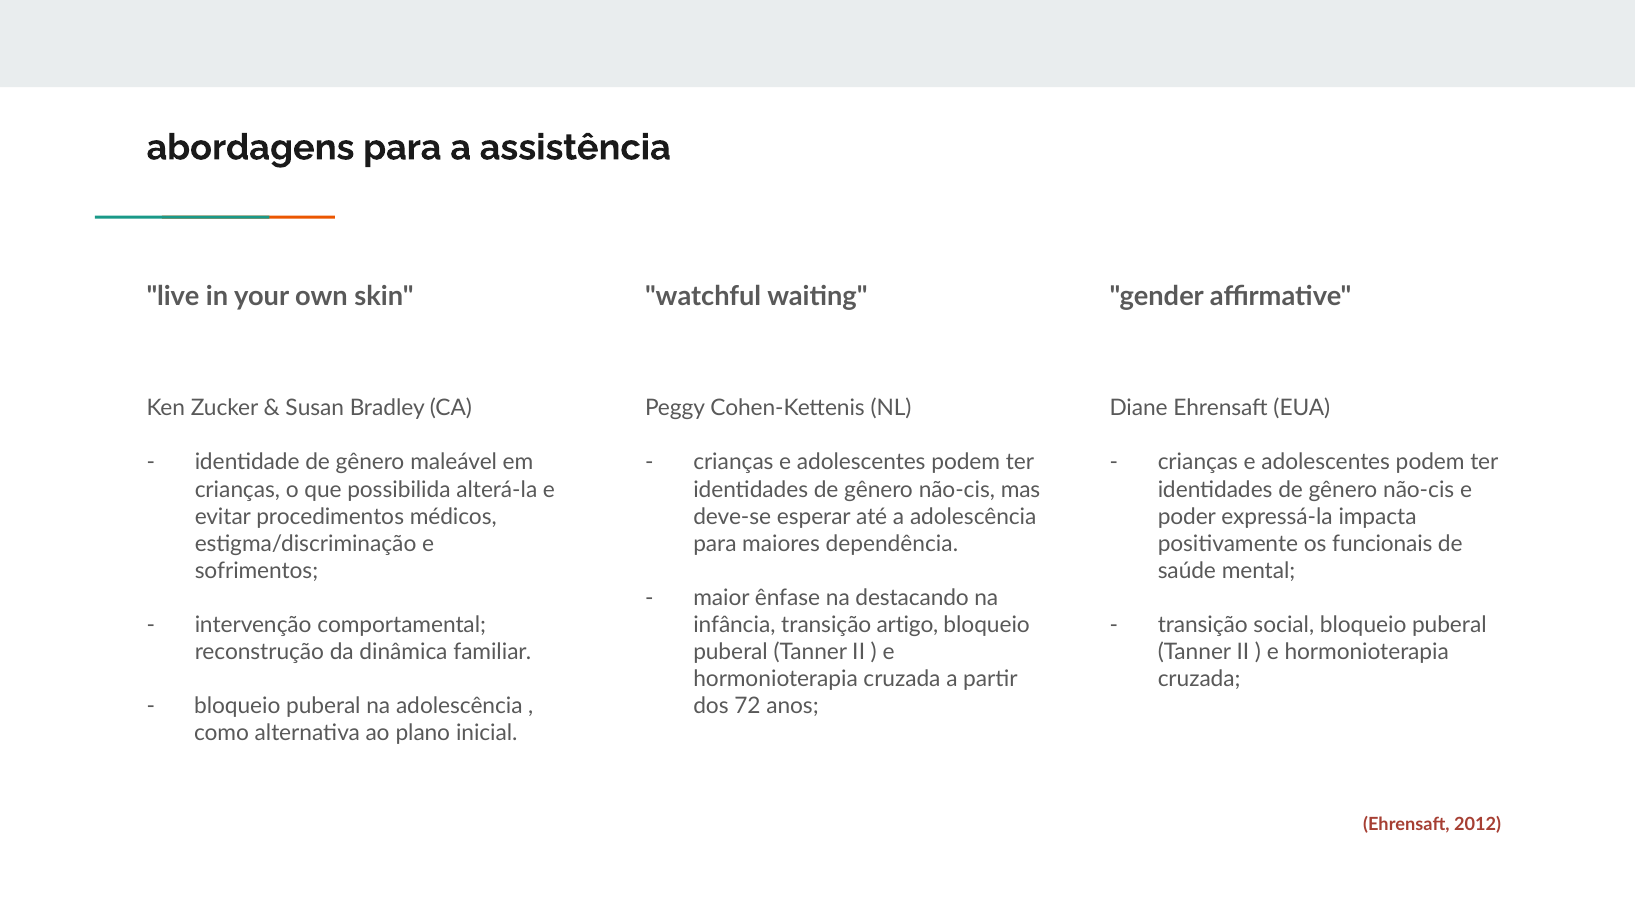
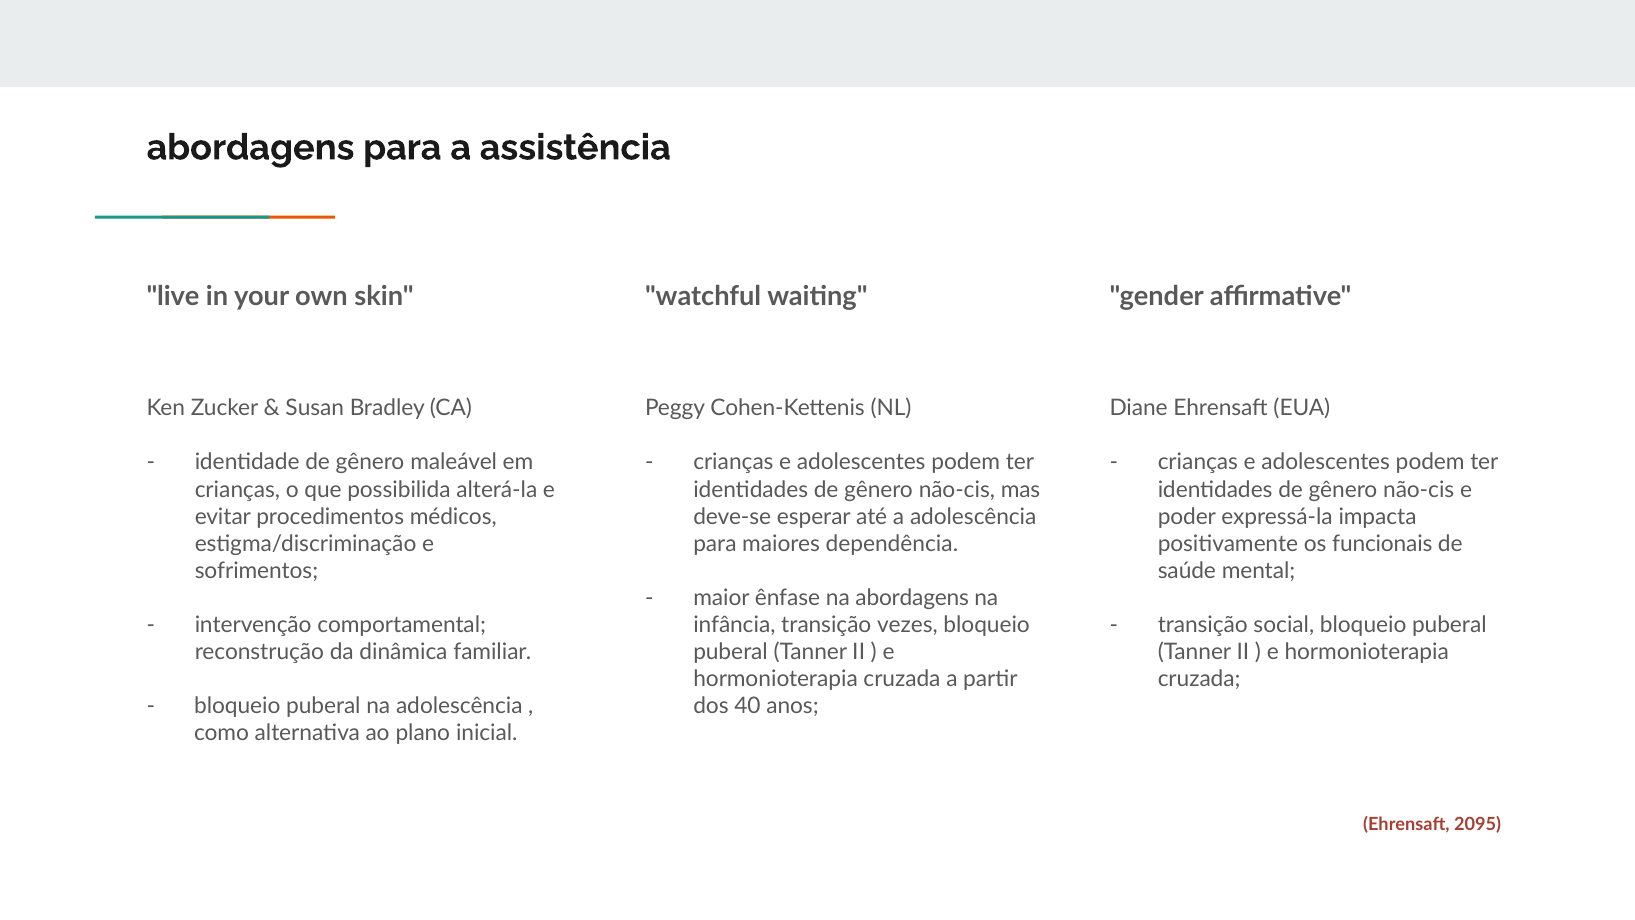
na destacando: destacando -> abordagens (912, 598)
artigo: artigo -> vezes (907, 625)
72: 72 -> 40 (747, 706)
2012: 2012 -> 2095 (1478, 824)
